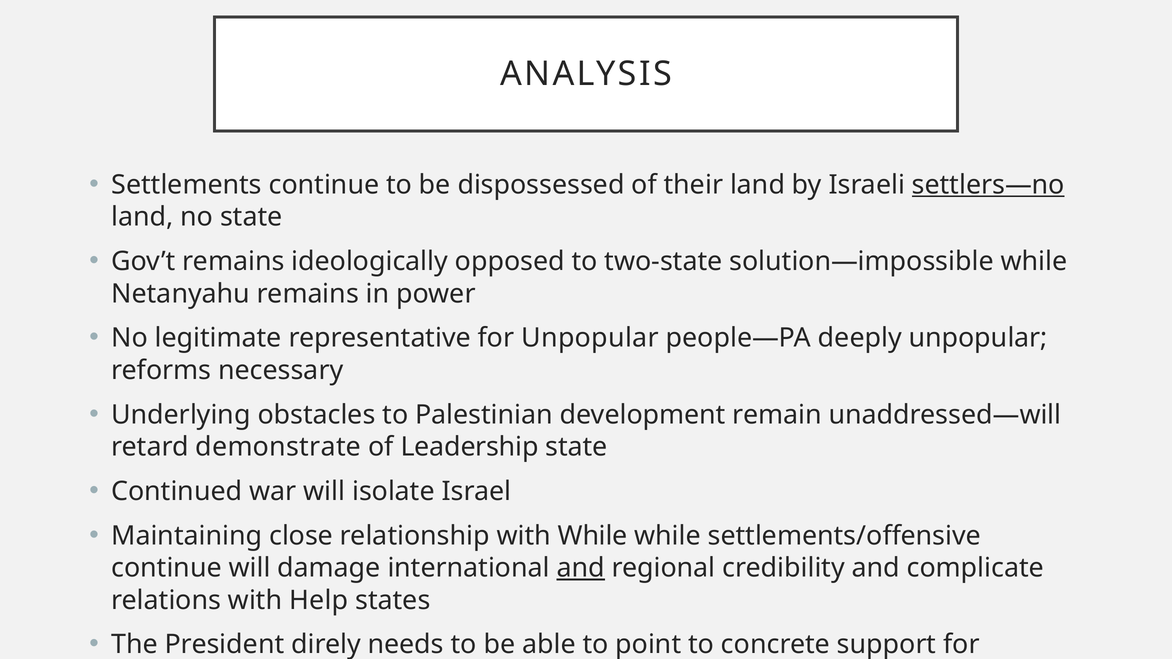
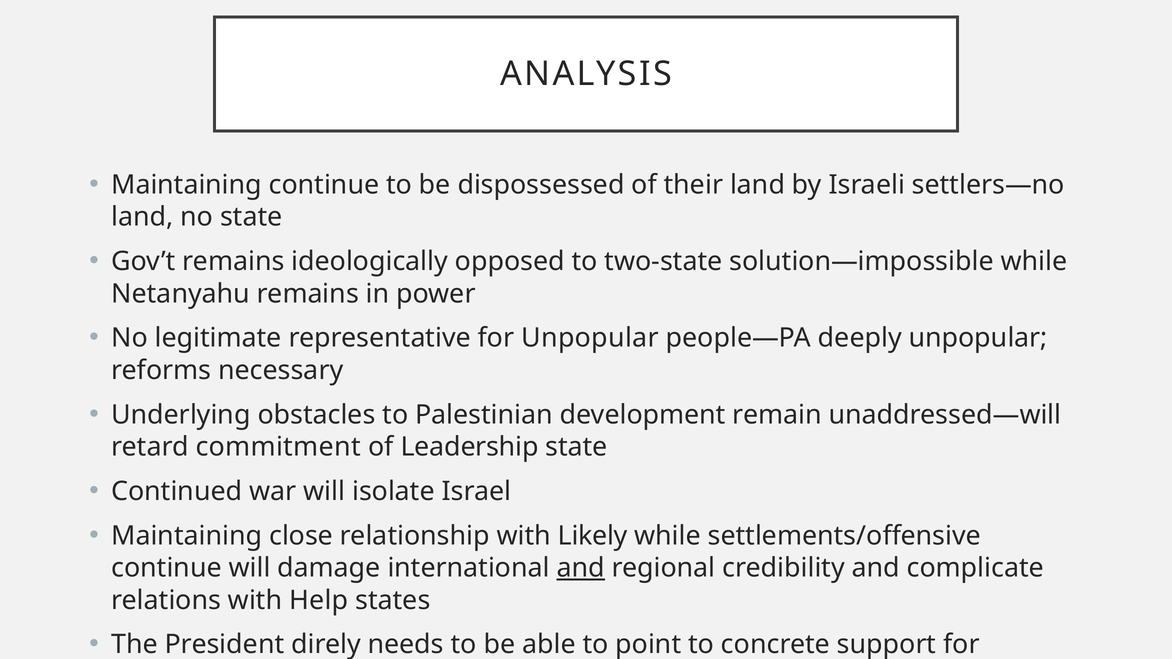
Settlements: Settlements -> Maintaining (187, 185)
settlers—no underline: present -> none (988, 185)
demonstrate: demonstrate -> commitment (278, 447)
with While: While -> Likely (593, 536)
